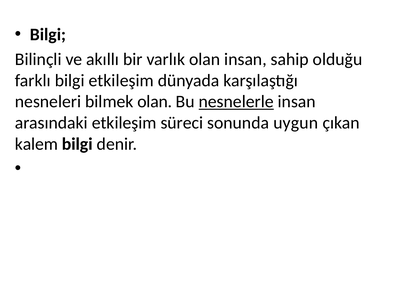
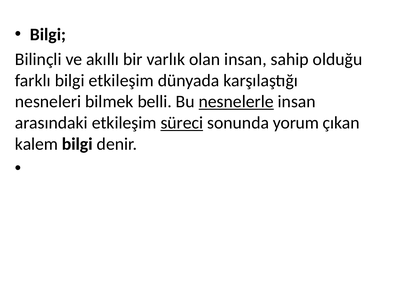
bilmek olan: olan -> belli (155, 102)
süreci underline: none -> present (182, 123)
uygun: uygun -> yorum (296, 123)
